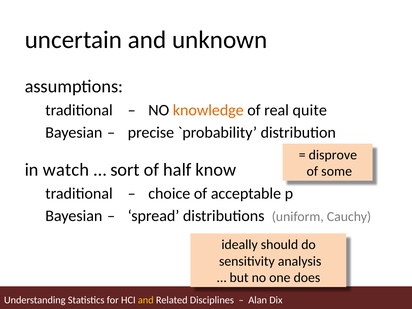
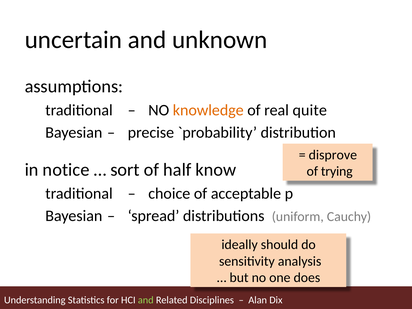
watch: watch -> notice (66, 170)
some: some -> trying (337, 171)
and colour: yellow -> light green (146, 300)
